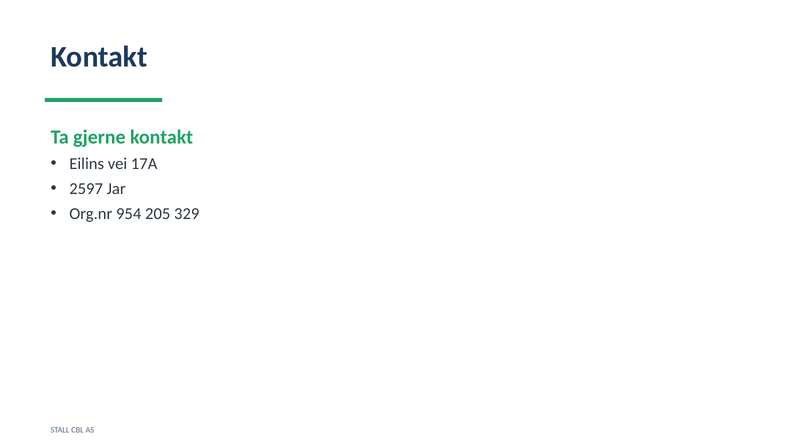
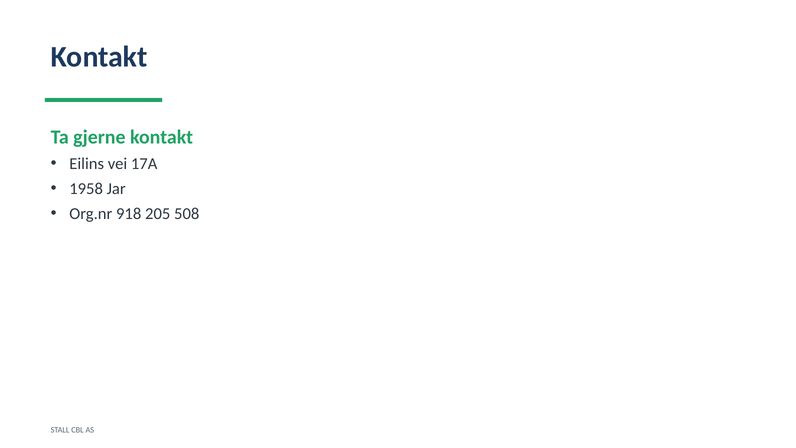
2597: 2597 -> 1958 (86, 189)
954: 954 -> 918 (129, 213)
329: 329 -> 508 (187, 213)
